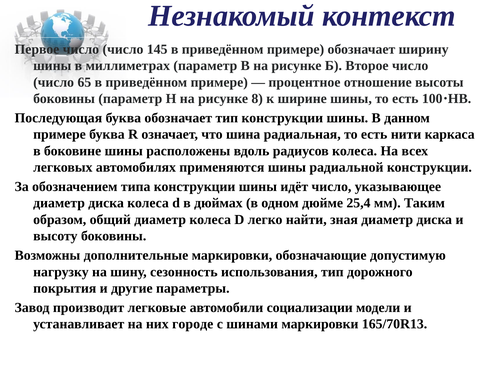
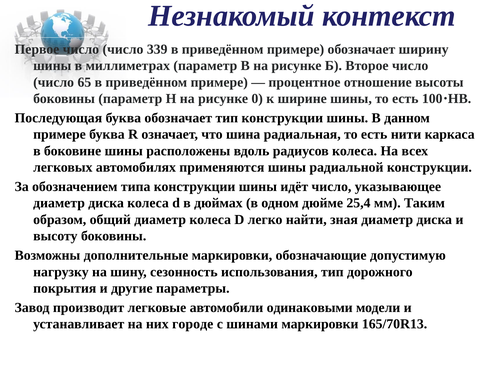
145: 145 -> 339 (157, 49)
8: 8 -> 0 (257, 99)
социализации: социализации -> одинаковыми (310, 307)
